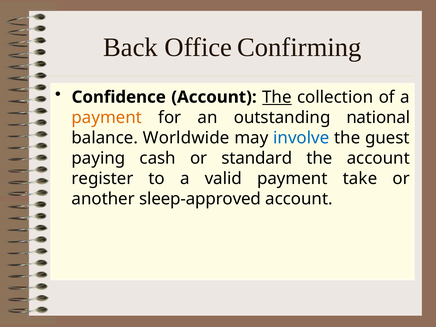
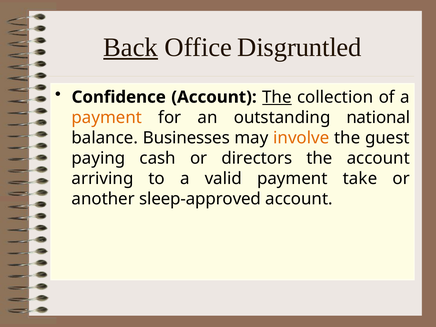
Back underline: none -> present (131, 47)
Confirming: Confirming -> Disgruntled (299, 47)
Worldwide: Worldwide -> Businesses (186, 138)
involve colour: blue -> orange (301, 138)
standard: standard -> directors (257, 158)
register: register -> arriving (103, 179)
